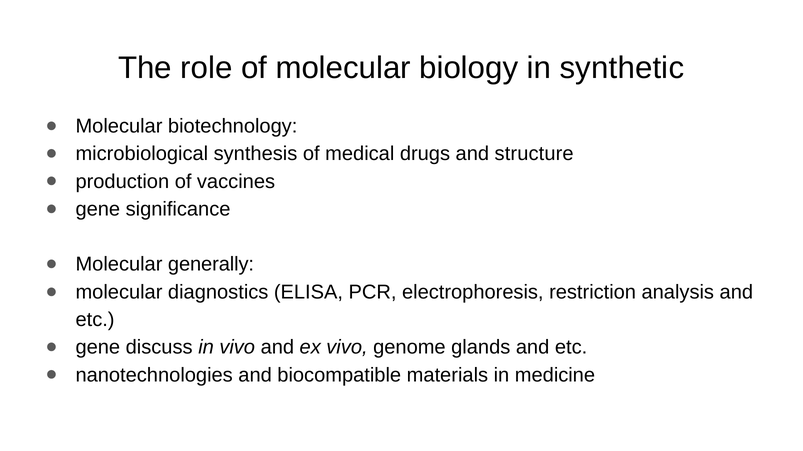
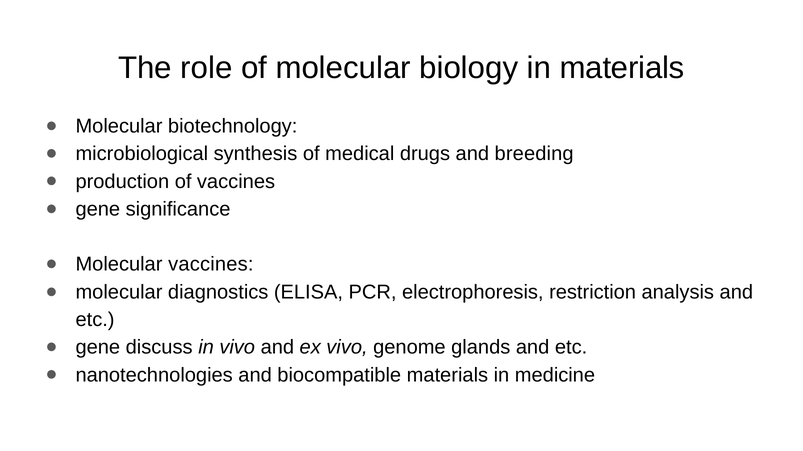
in synthetic: synthetic -> materials (622, 68)
structure: structure -> breeding (534, 154)
Molecular generally: generally -> vaccines (211, 265)
